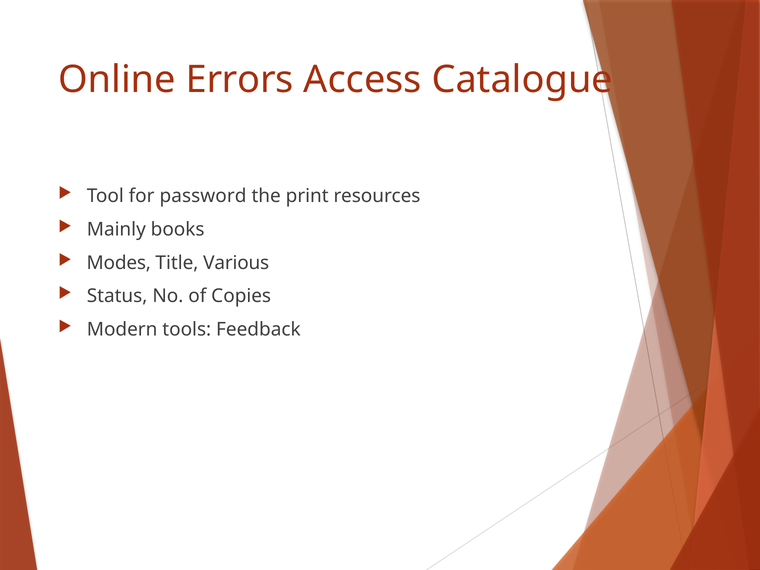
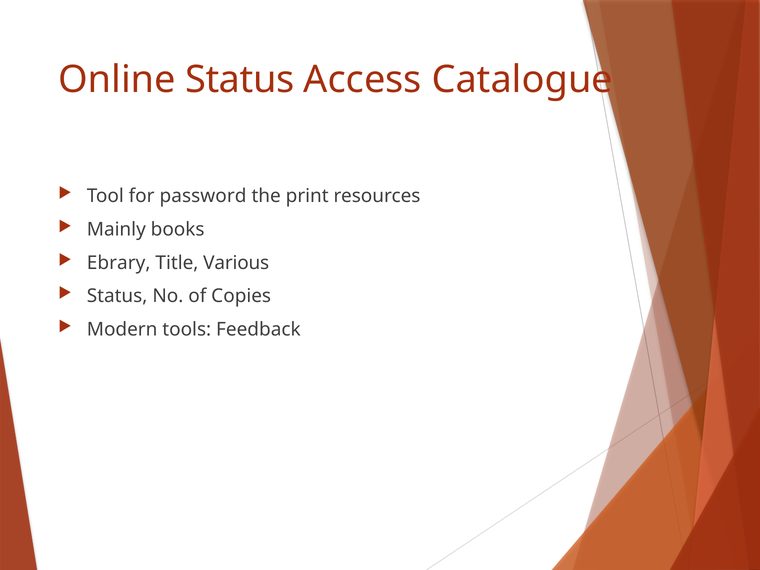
Online Errors: Errors -> Status (240, 80)
Modes: Modes -> Ebrary (119, 263)
